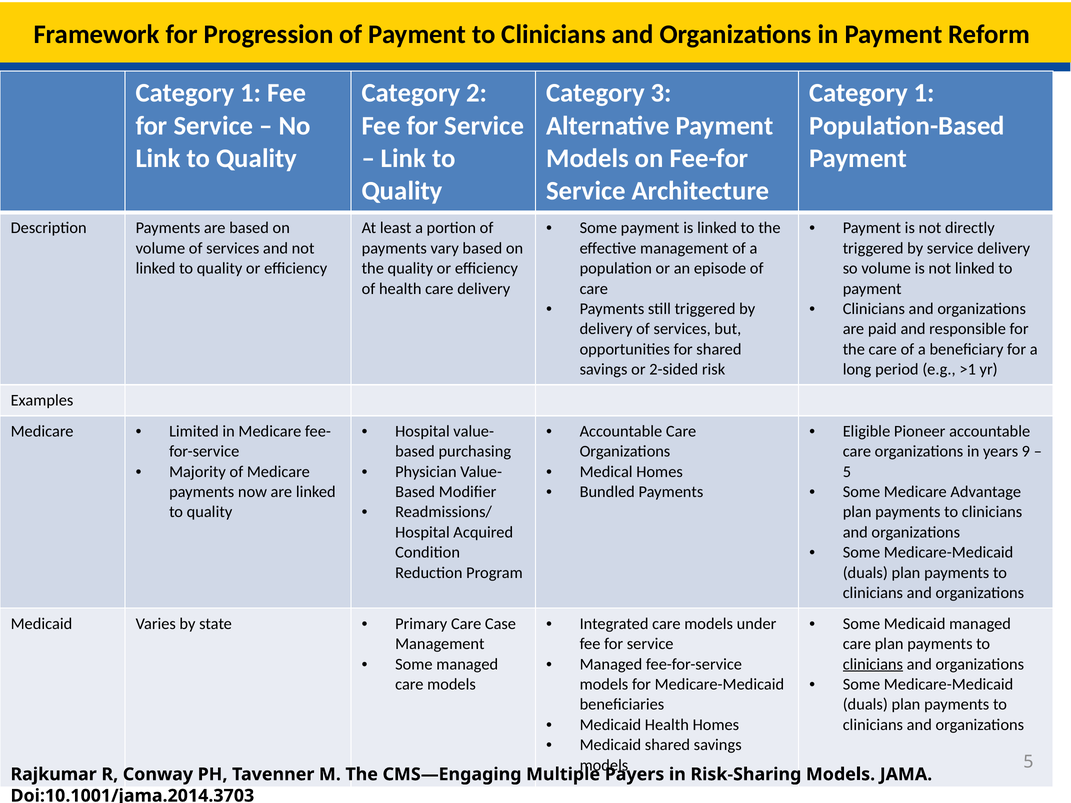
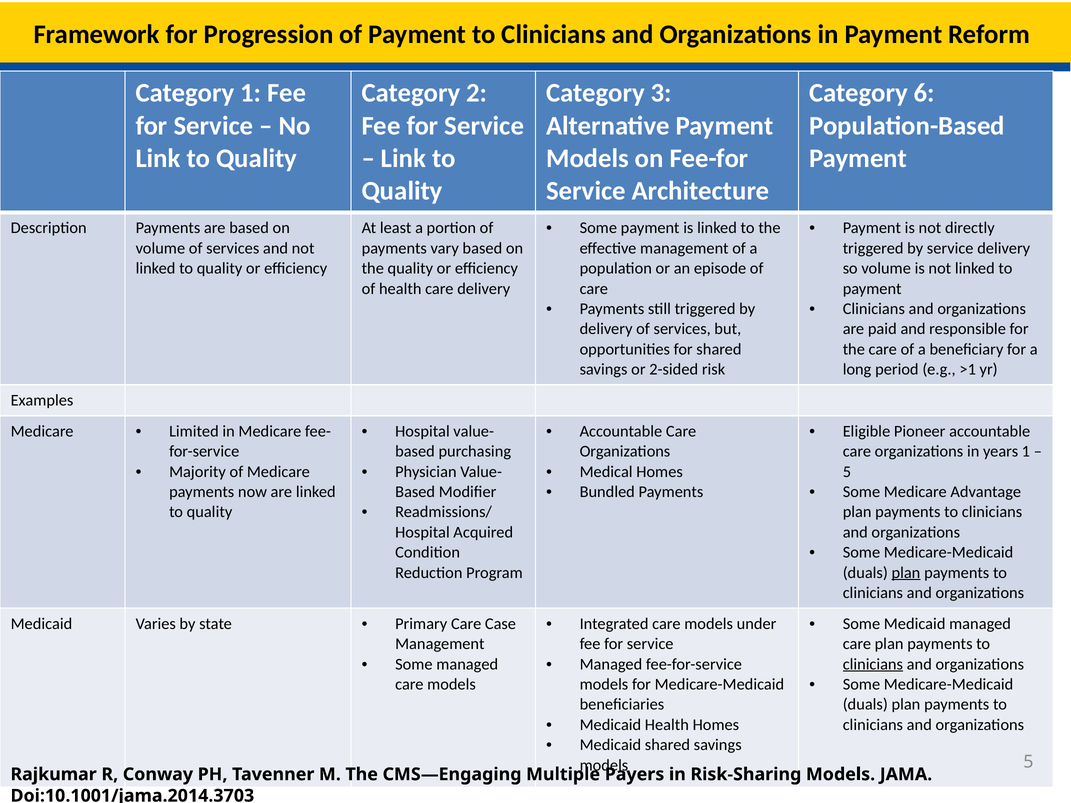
1: 1 -> 6 (924, 93)
years 9: 9 -> 1 (1026, 452)
plan underline: none -> present (906, 573)
